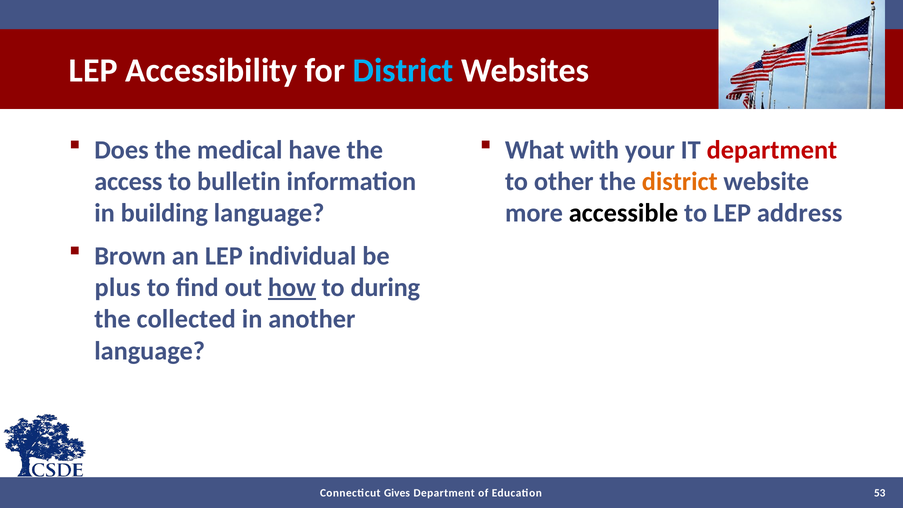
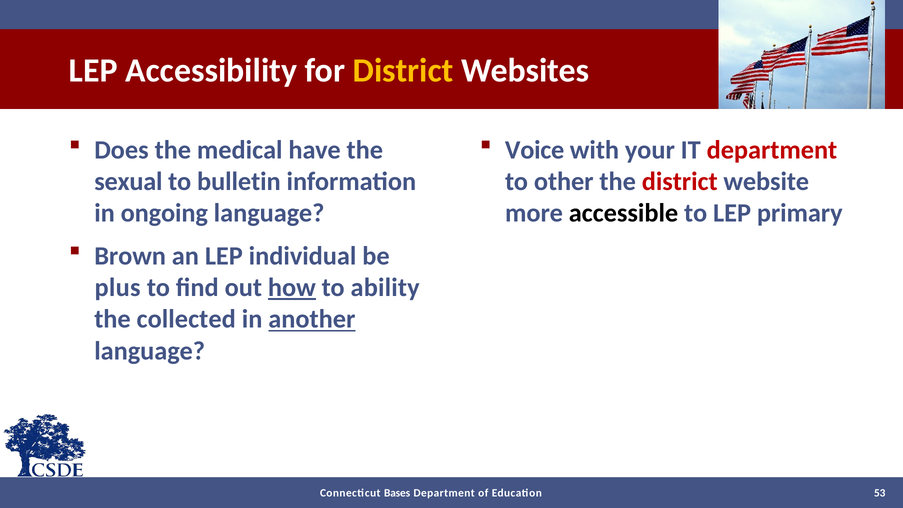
District colour: light blue -> yellow (403, 70)
What: What -> Voice (535, 150)
access: access -> sexual (128, 181)
district colour: orange -> red (680, 181)
building: building -> ongoing (164, 213)
address: address -> primary (800, 213)
during: during -> ability (385, 288)
another underline: none -> present (312, 319)
Gives: Gives -> Bases (397, 493)
